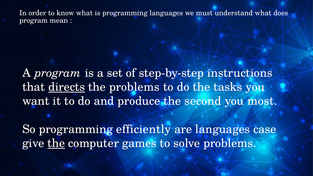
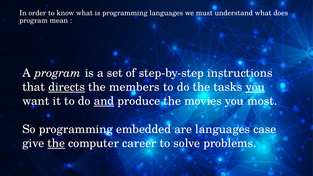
the problems: problems -> members (134, 87)
you underline: none -> present (255, 87)
and underline: none -> present (104, 101)
second: second -> movies (203, 101)
efficiently: efficiently -> embedded (144, 129)
games: games -> career (139, 143)
